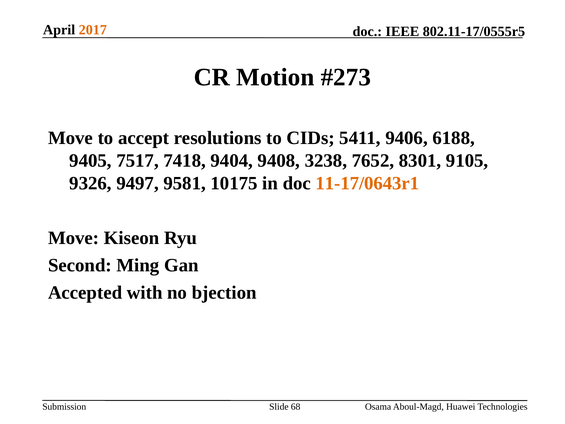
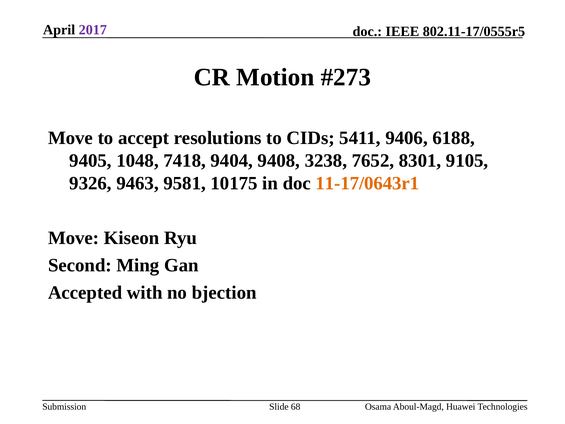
2017 colour: orange -> purple (93, 30)
7517: 7517 -> 1048 (138, 160)
9497: 9497 -> 9463 (138, 183)
